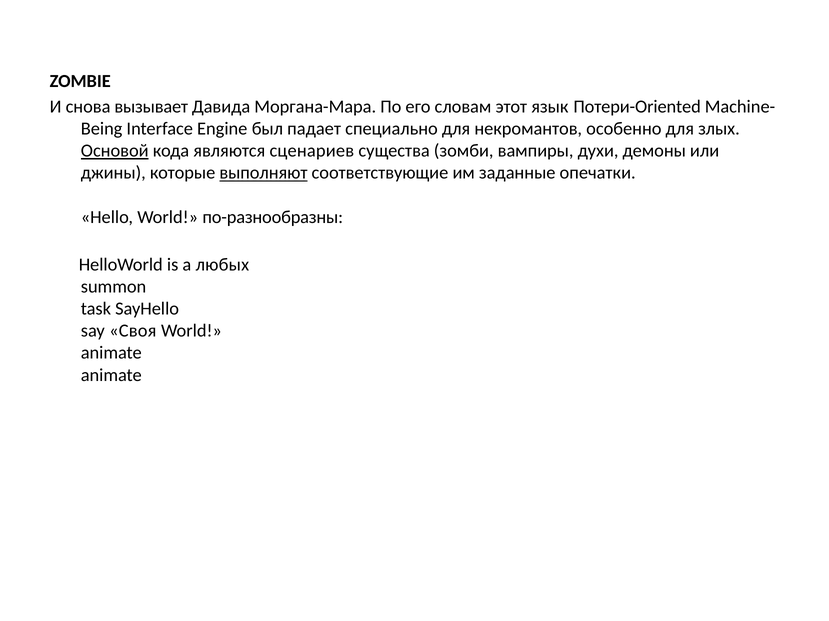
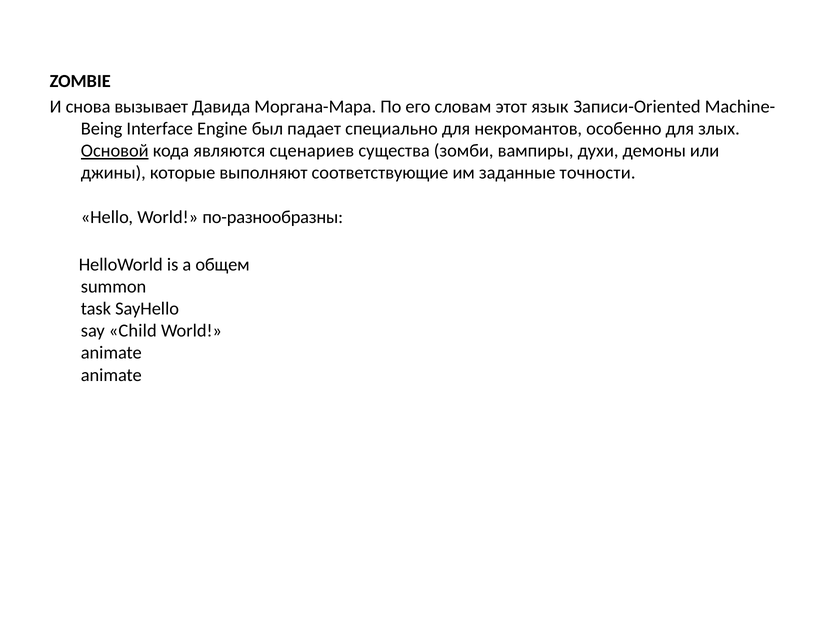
Потери-Oriented: Потери-Oriented -> Записи-Oriented (637, 107)
выполняют underline: present -> none (263, 173)
опечатки: опечатки -> точности (598, 173)
любых: любых -> общем (223, 265)
Своя: Своя -> Child (133, 331)
